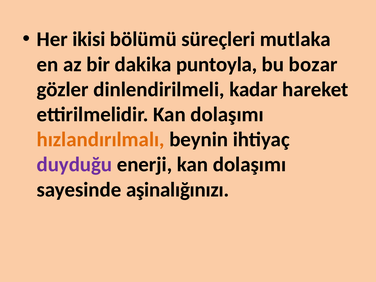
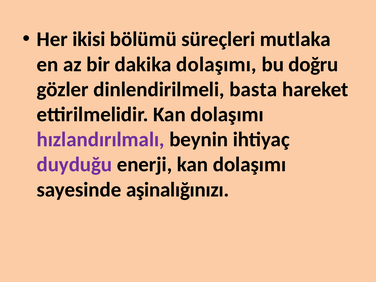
dakika puntoyla: puntoyla -> dolaşımı (216, 64)
bozar: bozar -> doğru (313, 64)
kadar: kadar -> basta (253, 89)
hızlandırılmalı colour: orange -> purple (101, 140)
